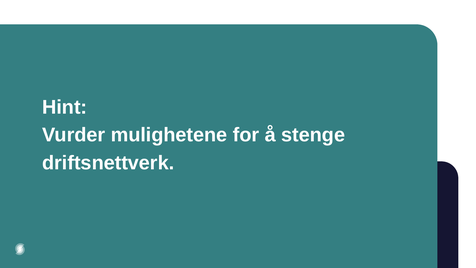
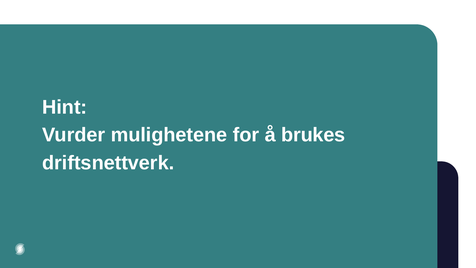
stenge: stenge -> brukes (313, 135)
